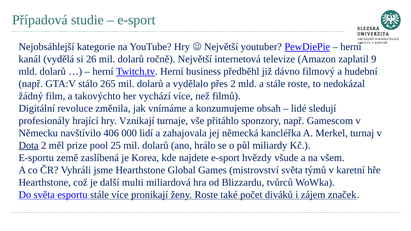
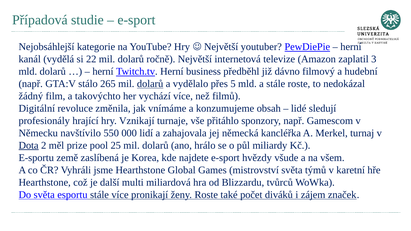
26: 26 -> 22 (91, 59)
9: 9 -> 3 (374, 59)
dolarů underline: none -> present (150, 84)
přes 2: 2 -> 5 (233, 84)
406: 406 -> 550 (111, 133)
